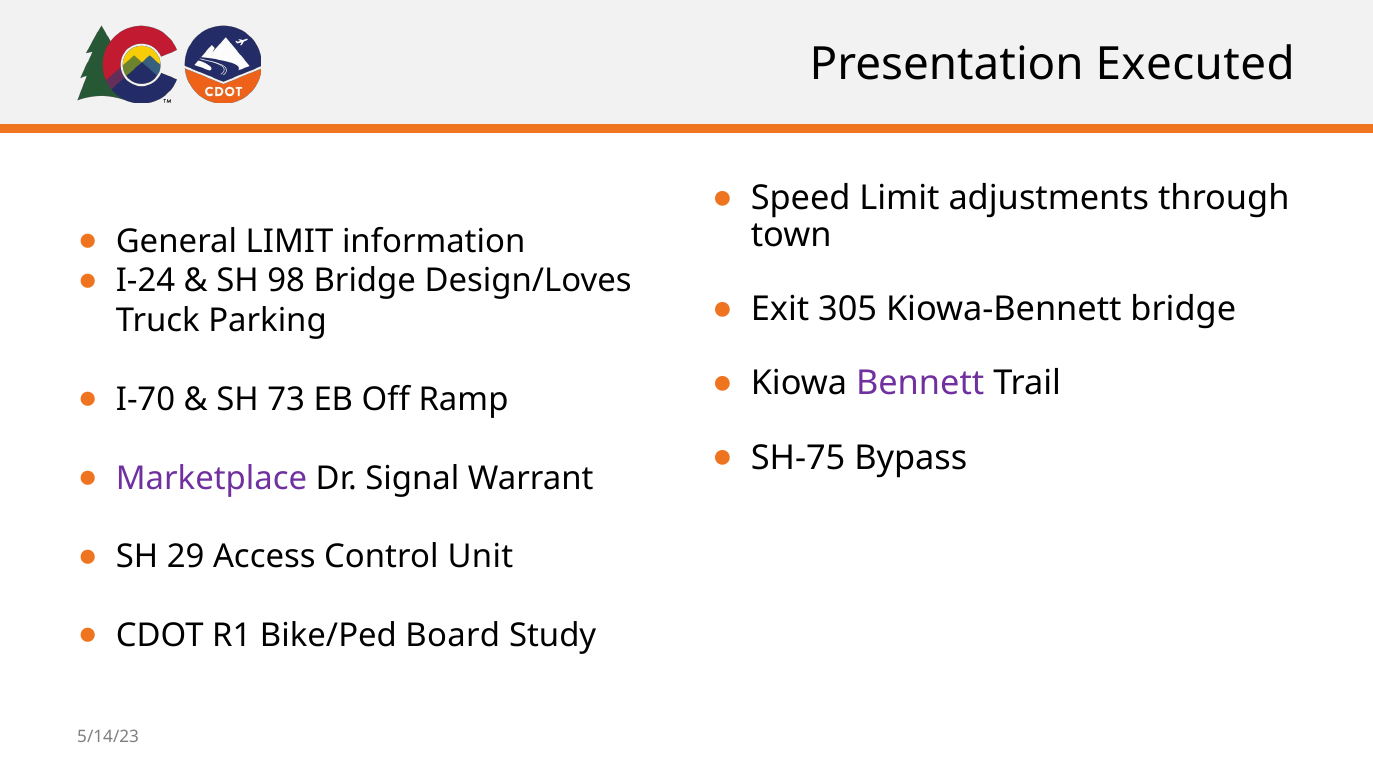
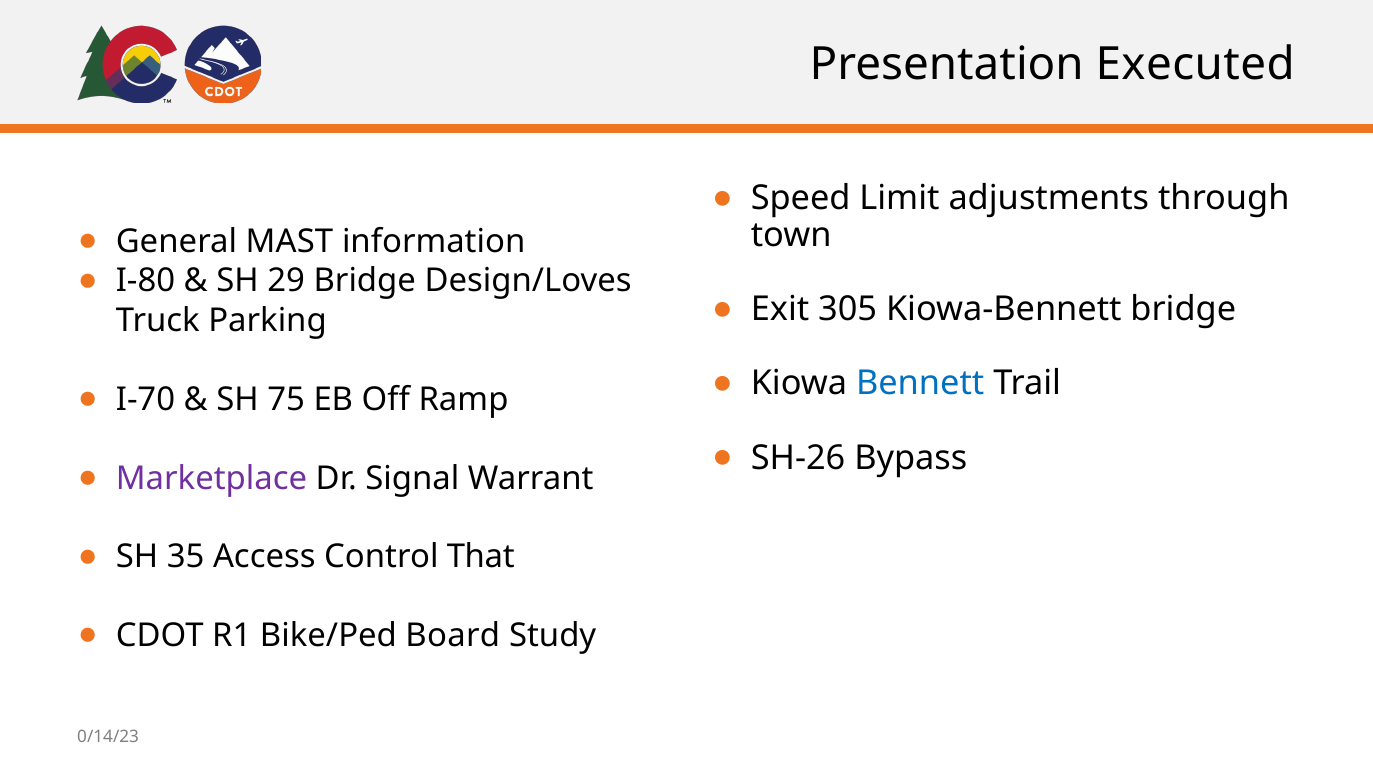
General LIMIT: LIMIT -> MAST (289, 242)
I-24: I-24 -> I-80 (146, 281)
98: 98 -> 29 (286, 281)
Bennett colour: purple -> blue (920, 384)
73: 73 -> 75 (286, 399)
SH-75: SH-75 -> SH-26 (798, 458)
29: 29 -> 35 (186, 557)
Unit: Unit -> That (481, 557)
5/14/23: 5/14/23 -> 0/14/23 (108, 738)
